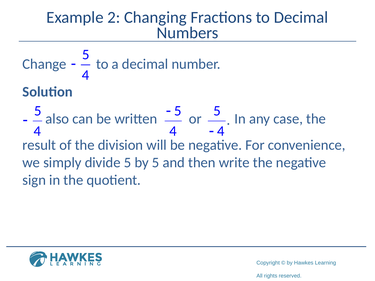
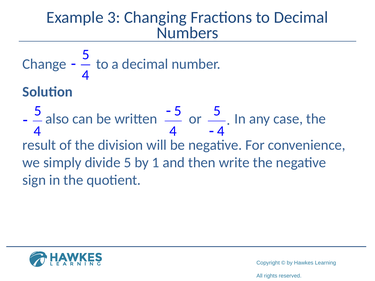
2: 2 -> 3 (114, 17)
by 5: 5 -> 1 (156, 163)
